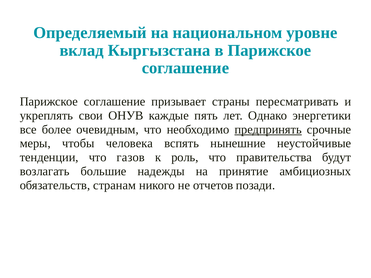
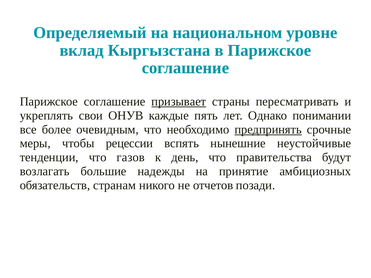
призывает underline: none -> present (179, 102)
энергетики: энергетики -> понимании (322, 116)
человека: человека -> рецессии (129, 144)
роль: роль -> день (185, 157)
